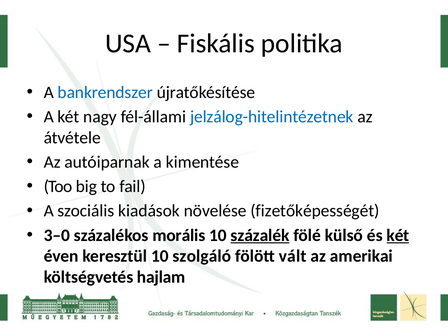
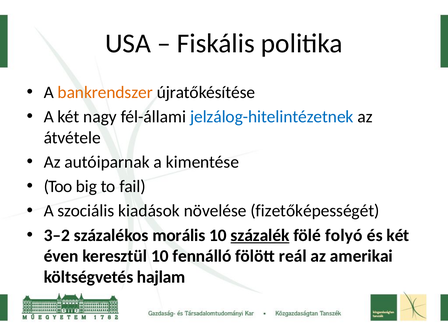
bankrendszer colour: blue -> orange (105, 92)
3–0: 3–0 -> 3–2 (57, 235)
külső: külső -> folyó (344, 235)
két underline: present -> none (398, 235)
szolgáló: szolgáló -> fennálló (202, 256)
vált: vált -> reál (293, 256)
